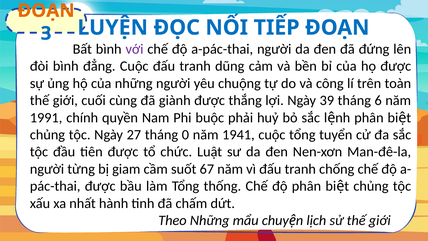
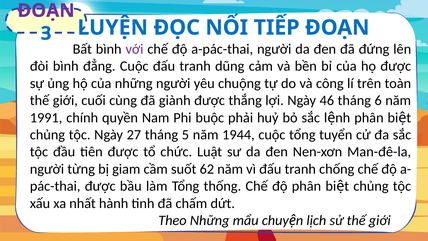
ĐOẠN colour: orange -> purple (46, 11)
39: 39 -> 46 (327, 100)
0: 0 -> 5 (185, 135)
1941: 1941 -> 1944 (238, 135)
67: 67 -> 62 (207, 169)
